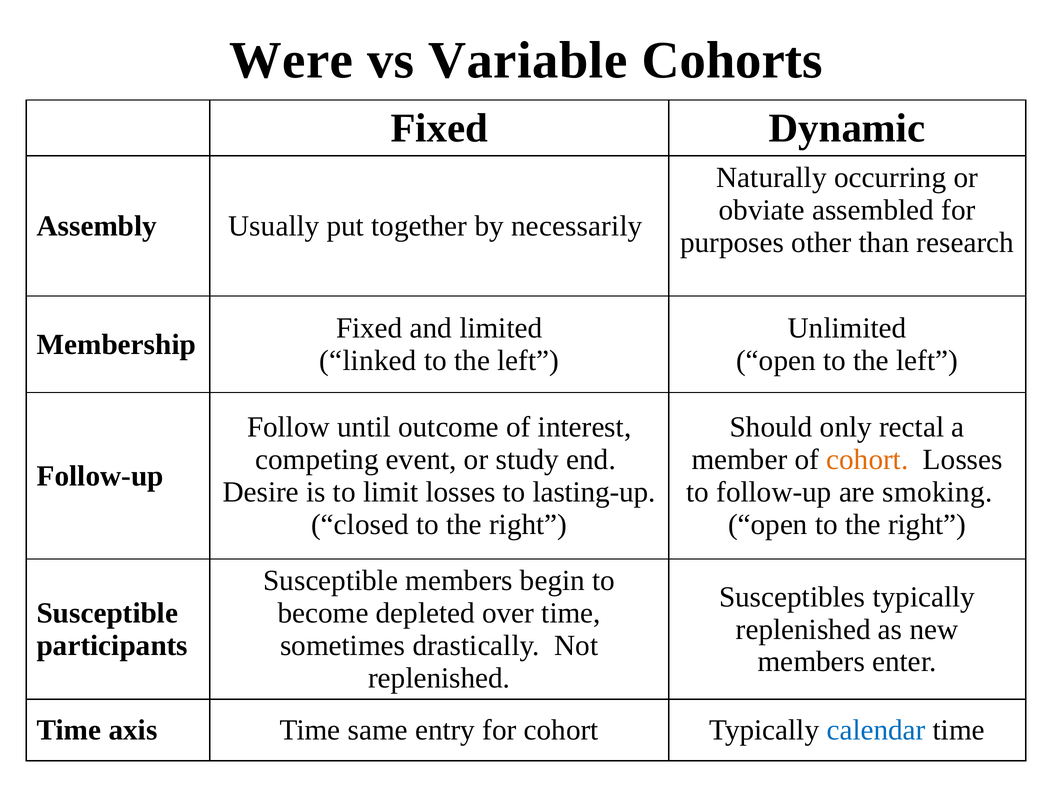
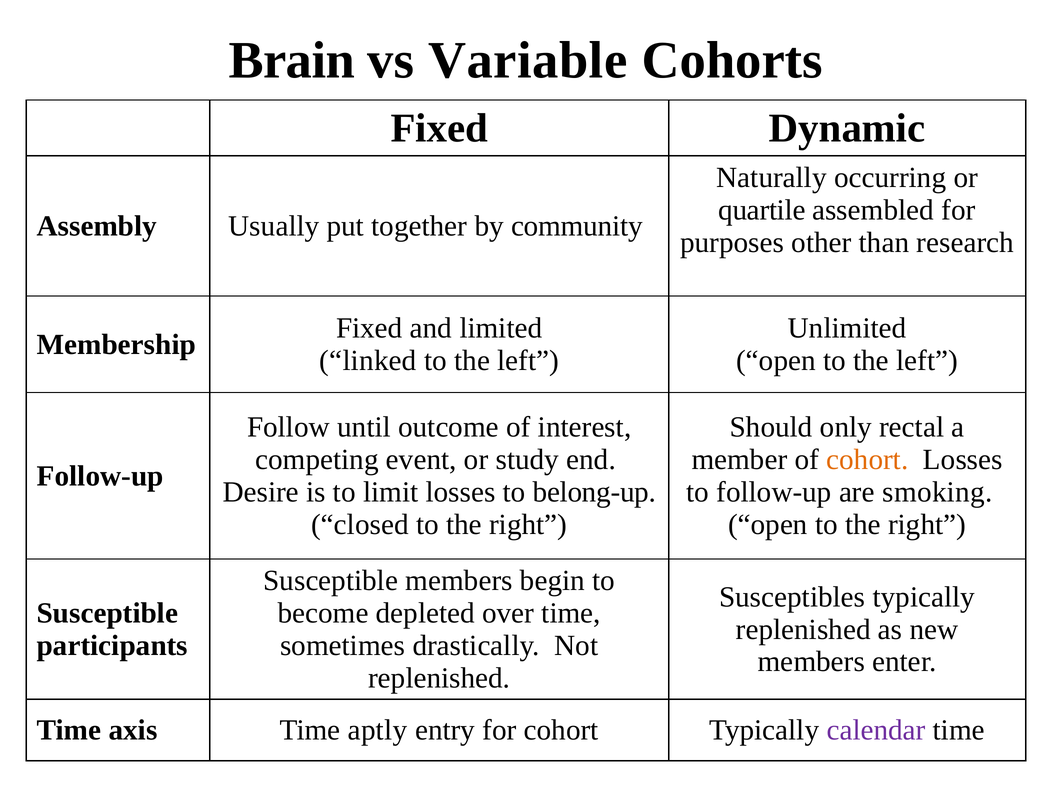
Were: Were -> Brain (292, 61)
obviate: obviate -> quartile (762, 210)
necessarily: necessarily -> community (577, 226)
lasting-up: lasting-up -> belong-up (594, 492)
same: same -> aptly (378, 730)
calendar colour: blue -> purple (876, 730)
